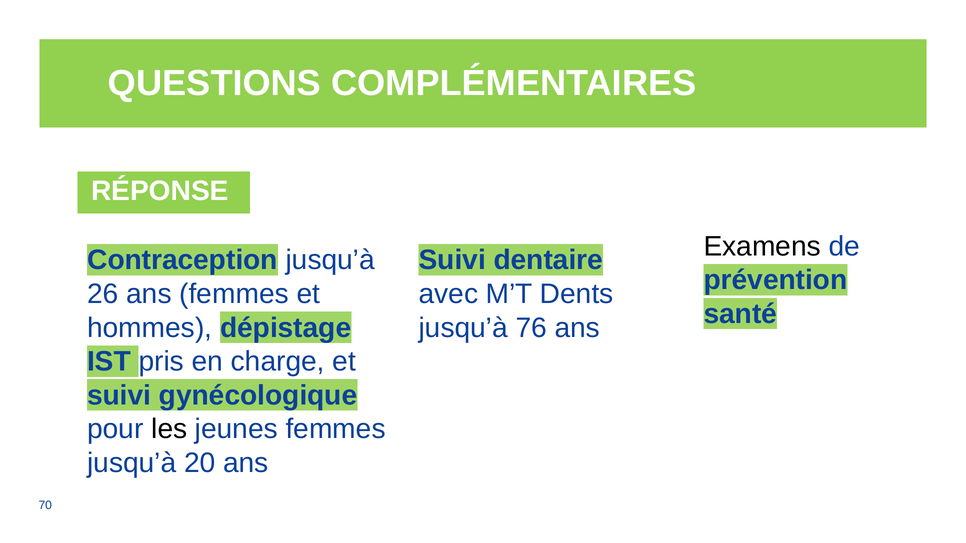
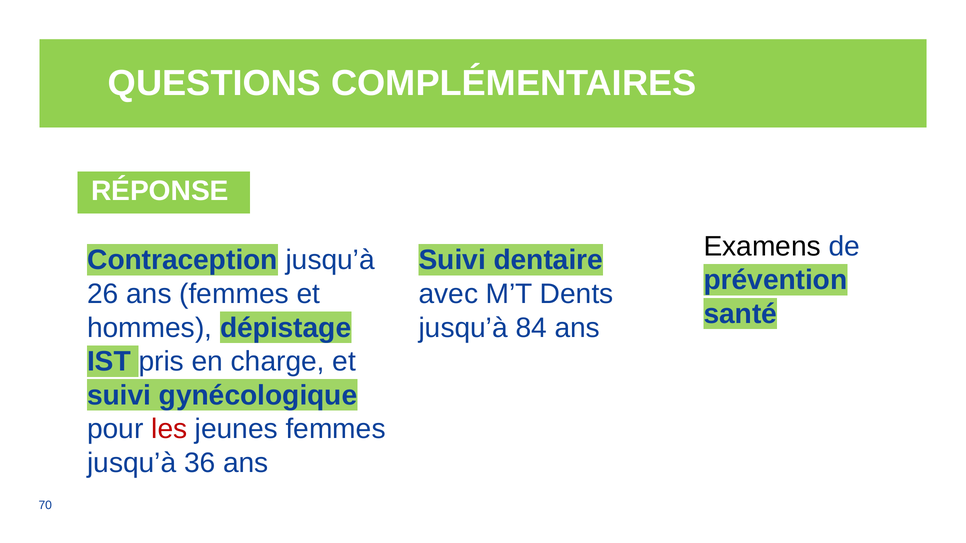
76: 76 -> 84 (531, 328)
les colour: black -> red (169, 429)
20: 20 -> 36 (200, 463)
